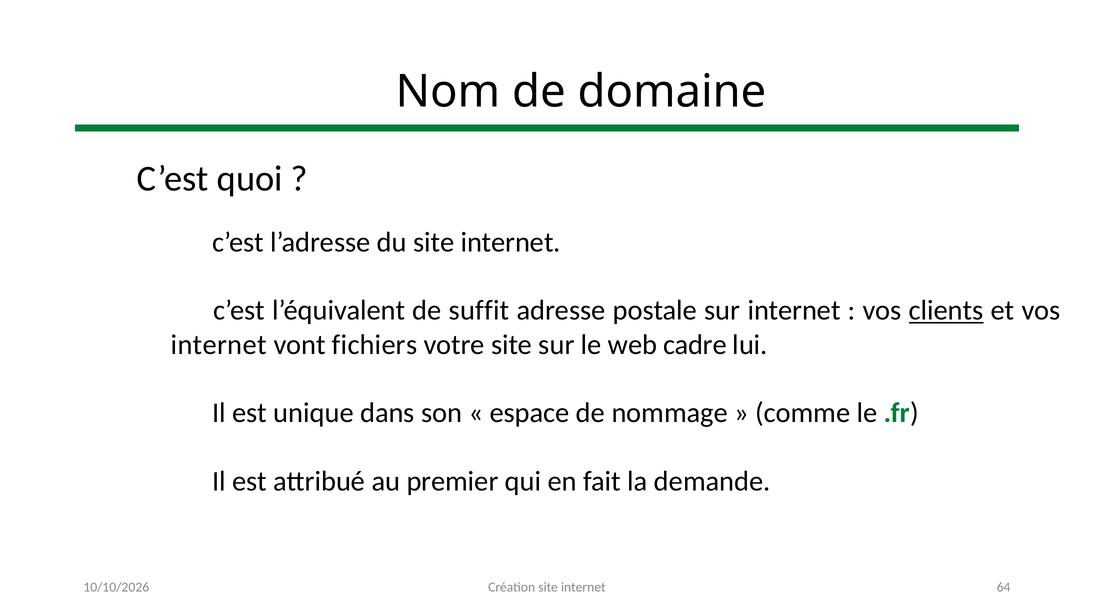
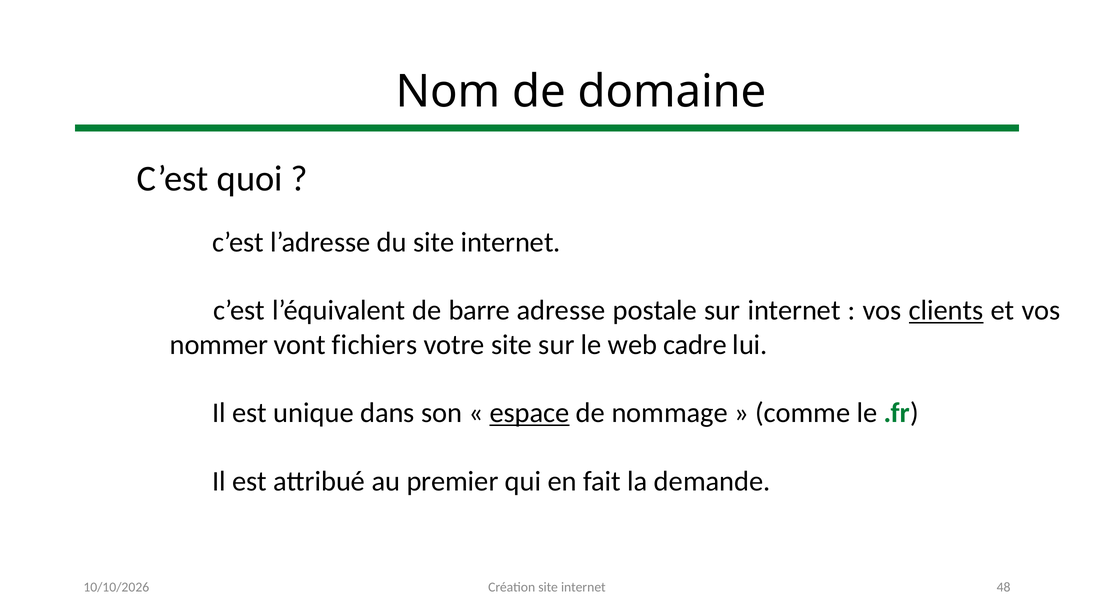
suffit: suffit -> barre (479, 311)
internet: internet -> nommer (219, 345)
espace underline: none -> present (530, 413)
64: 64 -> 48 (1004, 588)
